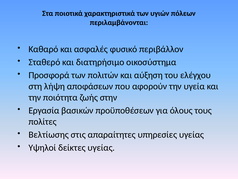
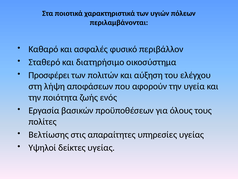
Προσφορά: Προσφορά -> Προσφέρει (49, 75)
στην: στην -> ενός (108, 97)
